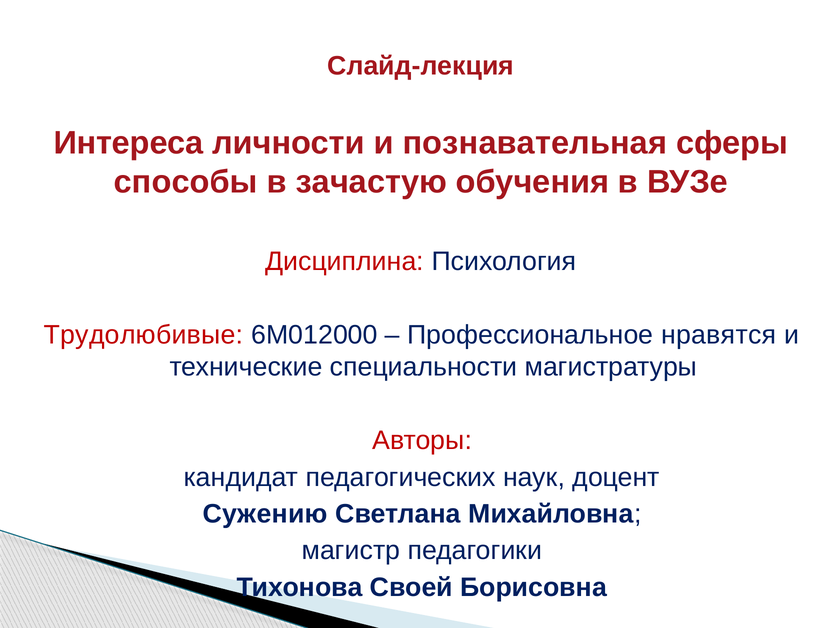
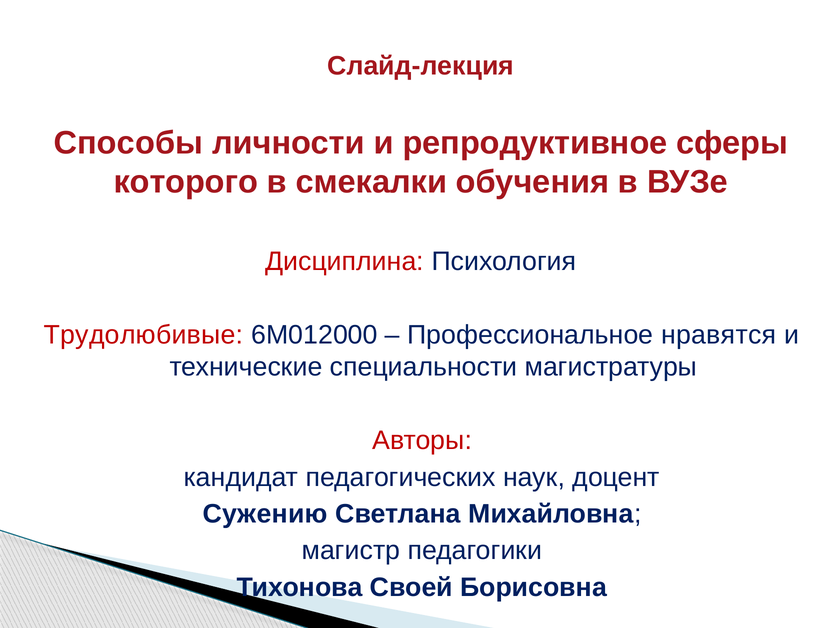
Интереса: Интереса -> Способы (128, 143)
познавательная: познавательная -> репродуктивное (535, 143)
способы: способы -> которого (186, 182)
зачастую: зачастую -> смекалки (371, 182)
